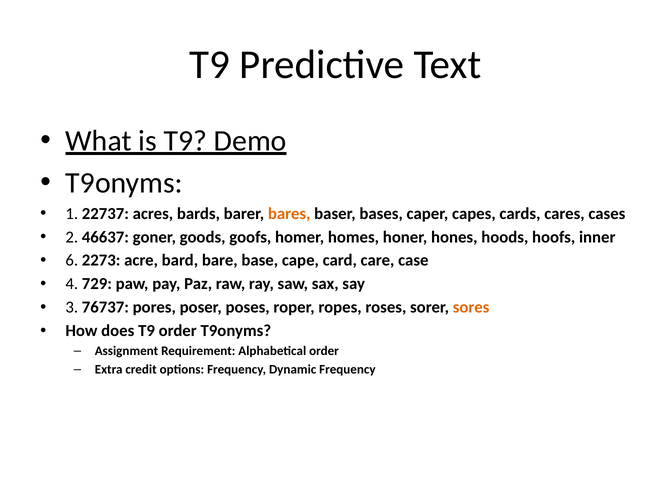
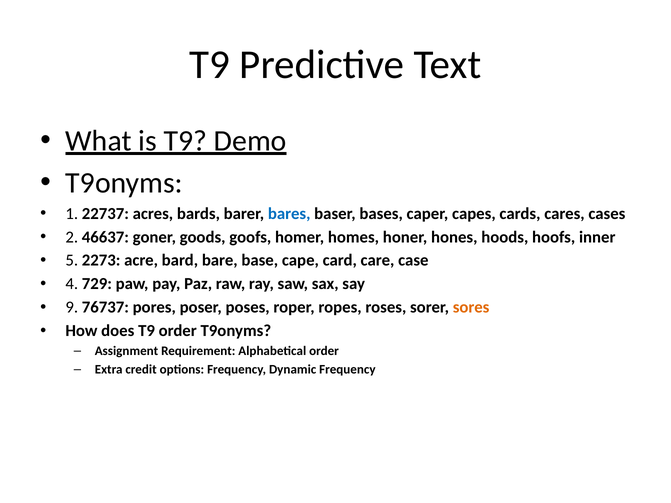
bares colour: orange -> blue (289, 214)
6: 6 -> 5 (72, 261)
3: 3 -> 9 (72, 308)
